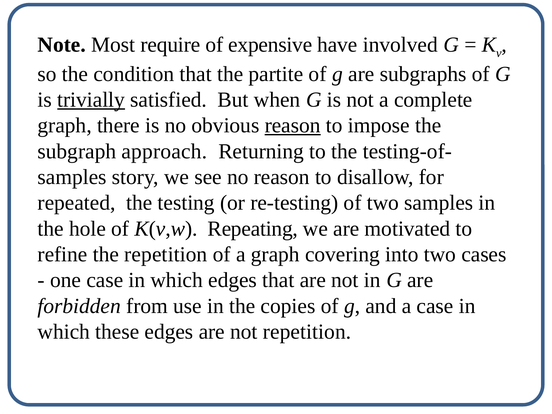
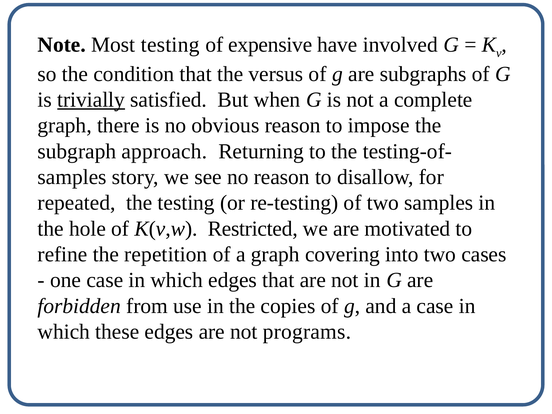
Most require: require -> testing (170, 45)
partite: partite -> versus (276, 74)
reason underline: present -> none (293, 126)
Repeating: Repeating -> Restricted (253, 229)
not repetition: repetition -> programs (307, 332)
